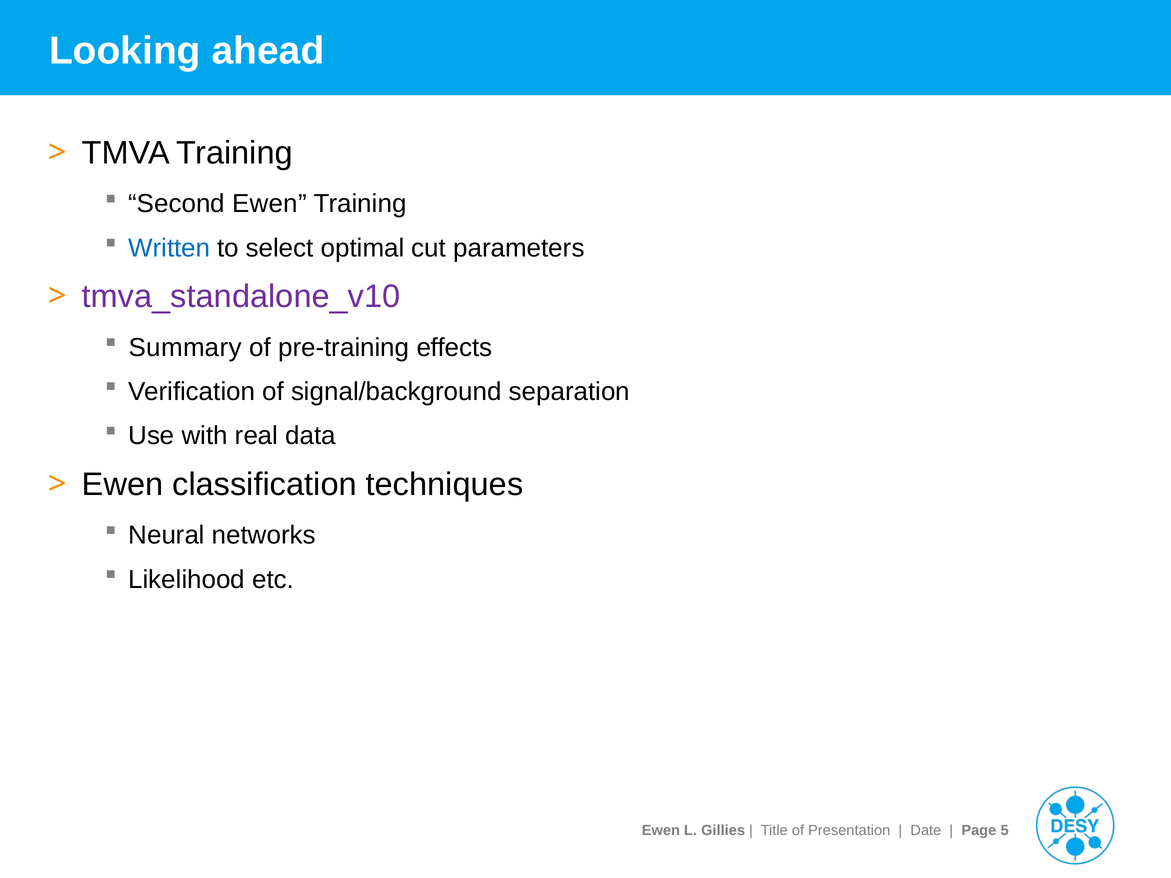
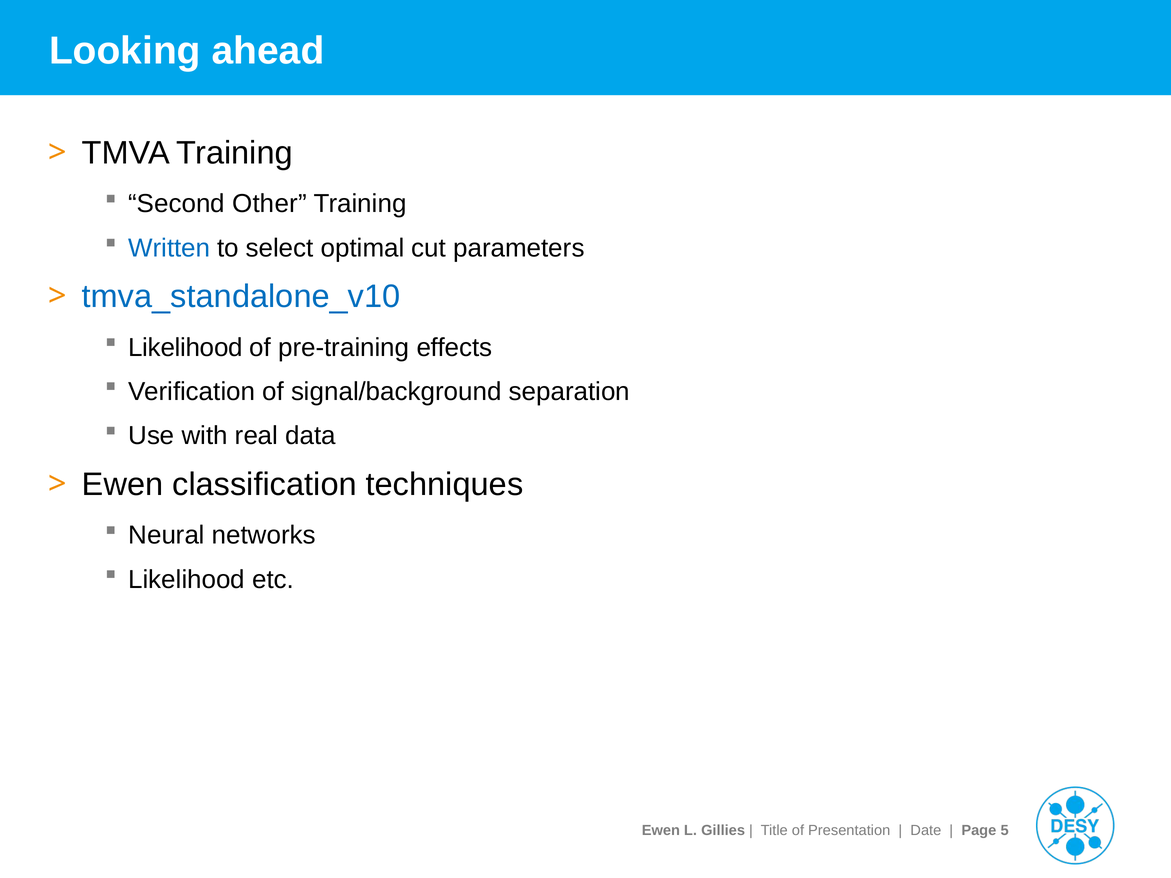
Second Ewen: Ewen -> Other (269, 204)
tmva_standalone_v10 colour: purple -> blue (241, 297)
Summary: Summary -> Likelihood (185, 348)
